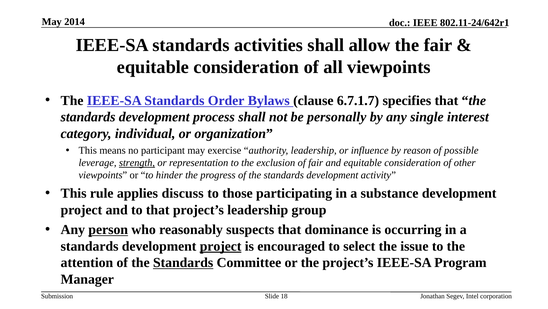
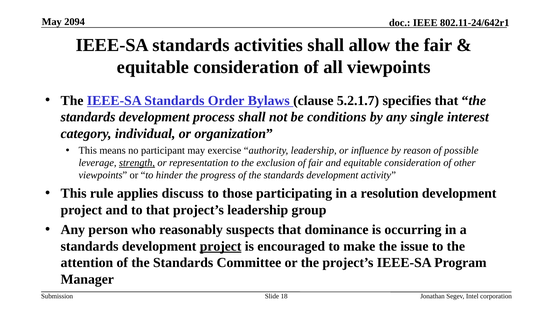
2014: 2014 -> 2094 (75, 22)
6.7.1.7: 6.7.1.7 -> 5.2.1.7 (358, 100)
personally: personally -> conditions (337, 117)
substance: substance -> resolution (390, 193)
person underline: present -> none (108, 229)
select: select -> make (359, 246)
Standards underline: present -> none (183, 262)
